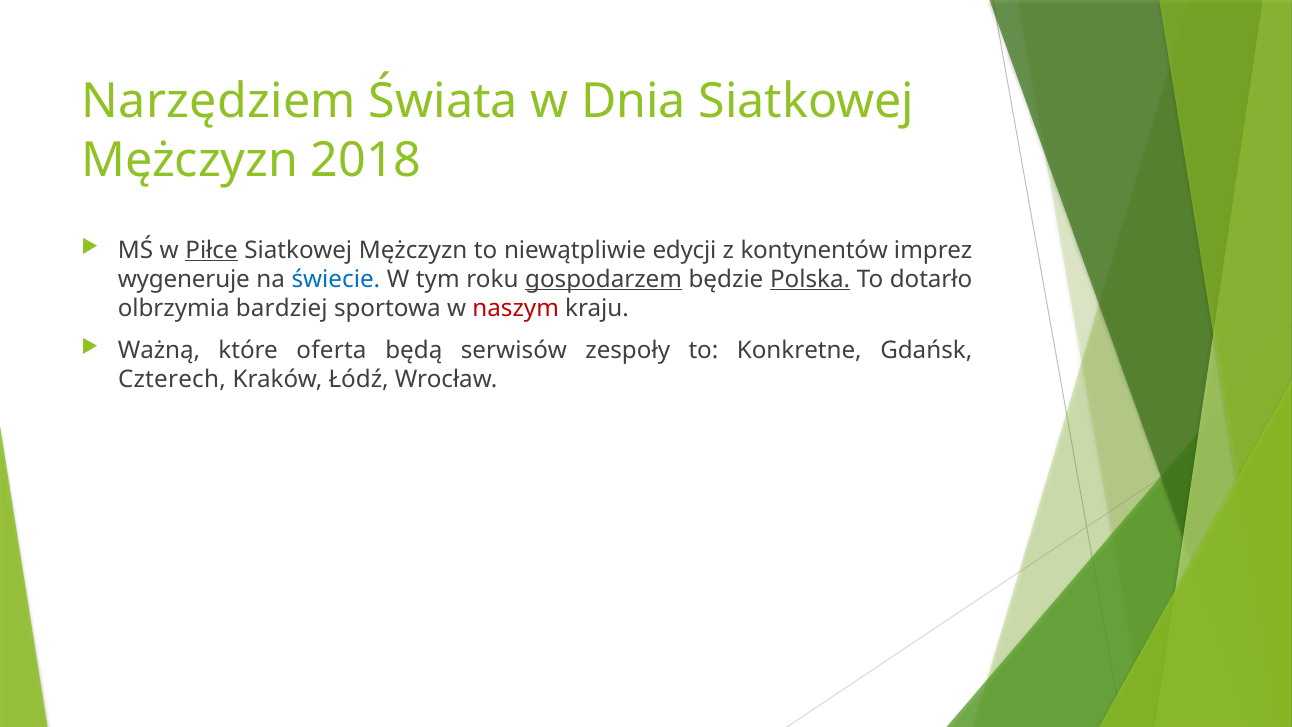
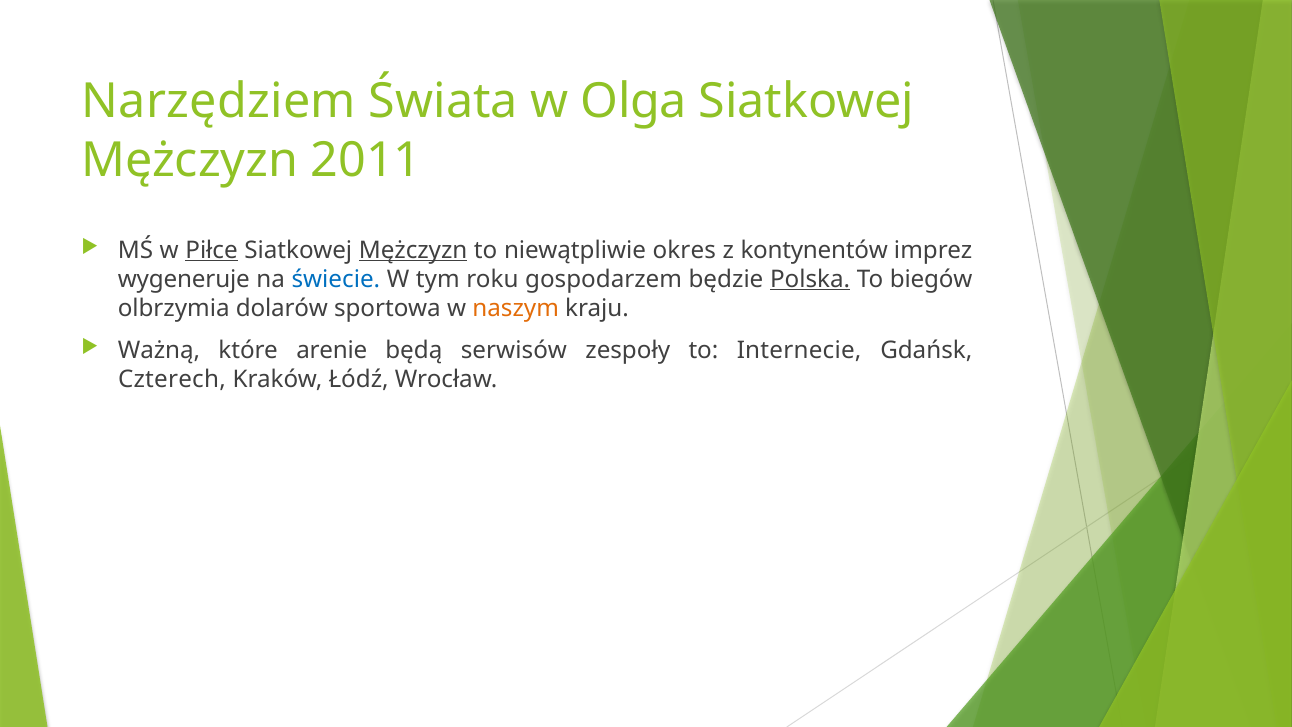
Dnia: Dnia -> Olga (634, 102)
2018: 2018 -> 2011 (366, 160)
Mężczyzn underline: none -> present (413, 250)
edycji: edycji -> okres (684, 250)
gospodarzem underline: present -> none (604, 279)
dotarło: dotarło -> biegów (931, 279)
bardziej: bardziej -> dolarów (282, 308)
naszym colour: red -> orange (516, 308)
oferta: oferta -> arenie (332, 351)
Konkretne: Konkretne -> Internecie (799, 351)
